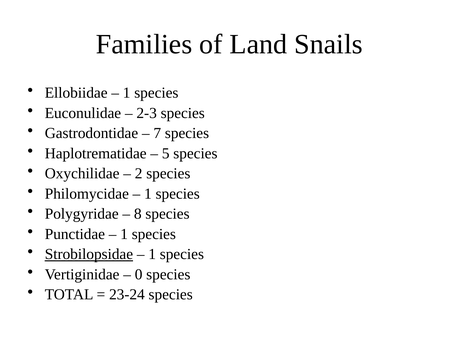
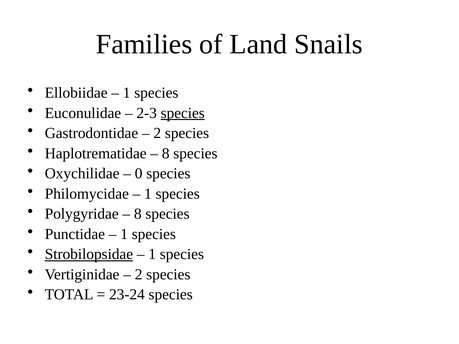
species underline: none -> present (183, 113)
7: 7 -> 2 (157, 133)
5: 5 -> 8 (166, 153)
2: 2 -> 0 (139, 174)
0: 0 -> 2 (139, 275)
